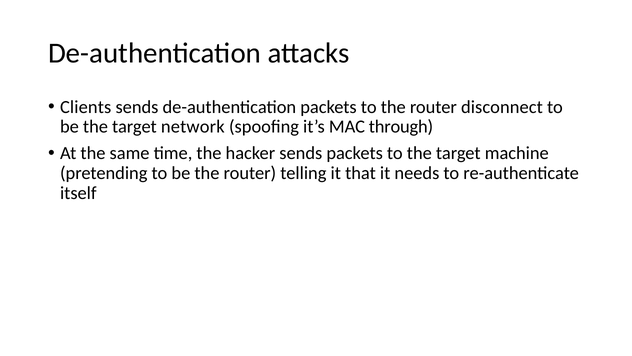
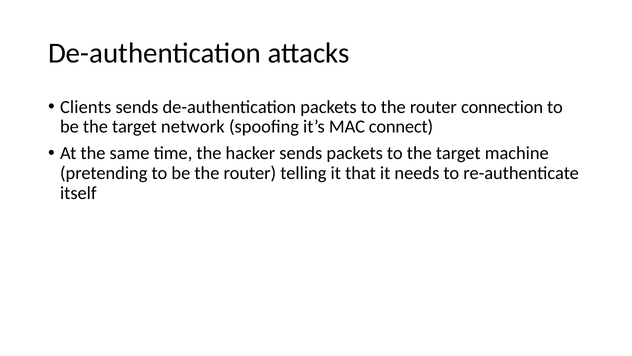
disconnect: disconnect -> connection (502, 107)
through: through -> connect (401, 127)
